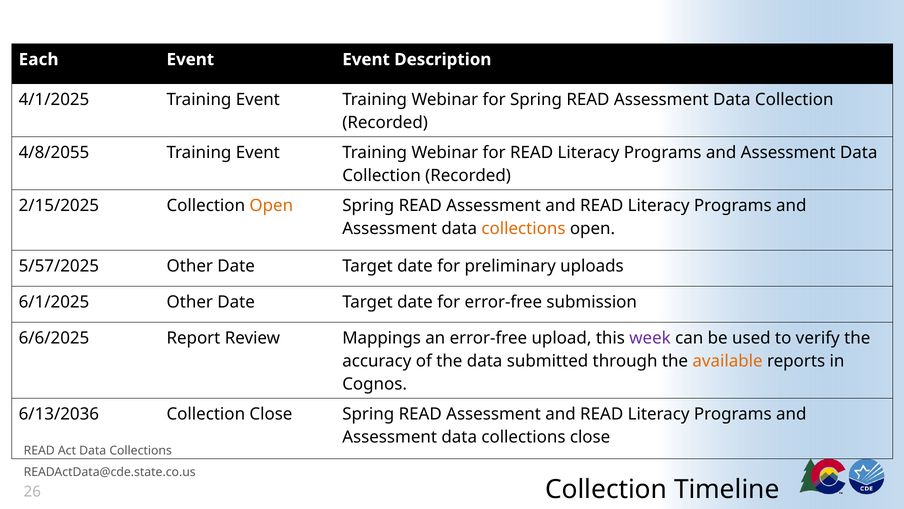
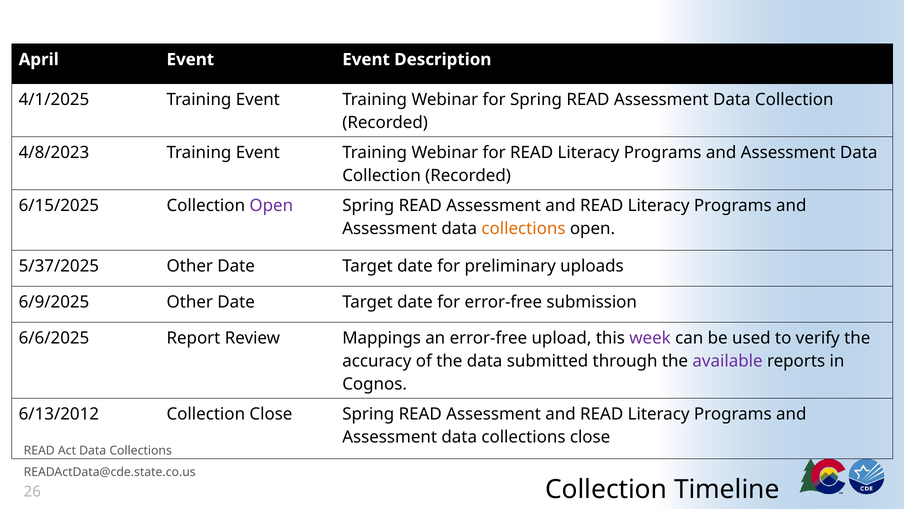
Each: Each -> April (39, 59)
4/8/2055: 4/8/2055 -> 4/8/2023 (54, 153)
2/15/2025: 2/15/2025 -> 6/15/2025 (59, 205)
Open colour: orange -> purple (271, 205)
5/57/2025: 5/57/2025 -> 5/37/2025 (59, 266)
6/1/2025: 6/1/2025 -> 6/9/2025 (54, 302)
available colour: orange -> purple (728, 361)
6/13/2036: 6/13/2036 -> 6/13/2012 (59, 414)
